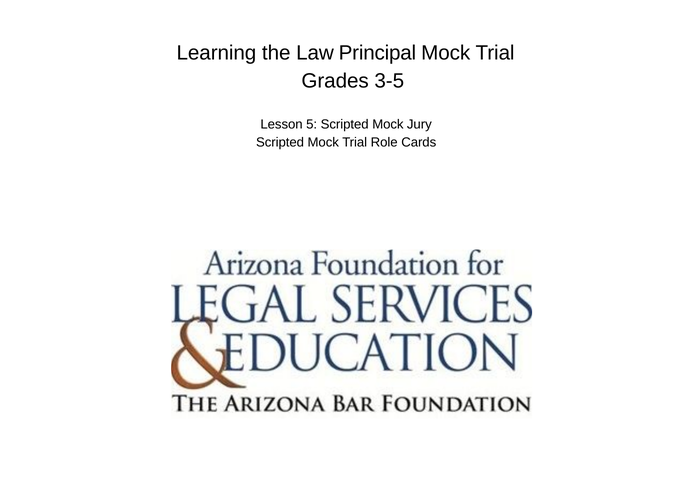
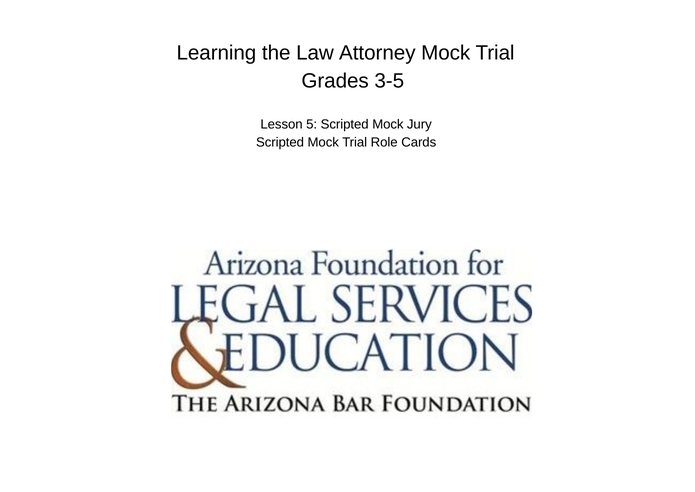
Principal: Principal -> Attorney (377, 53)
